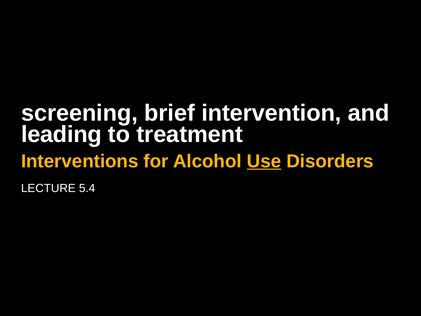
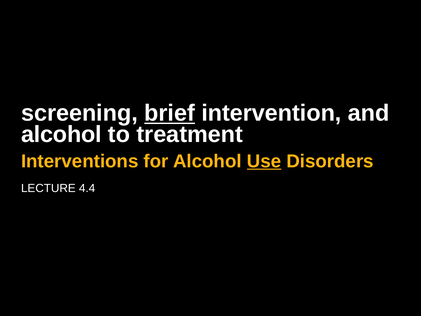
brief underline: none -> present (170, 113)
leading: leading -> alcohol (61, 134)
5.4: 5.4 -> 4.4 (87, 188)
